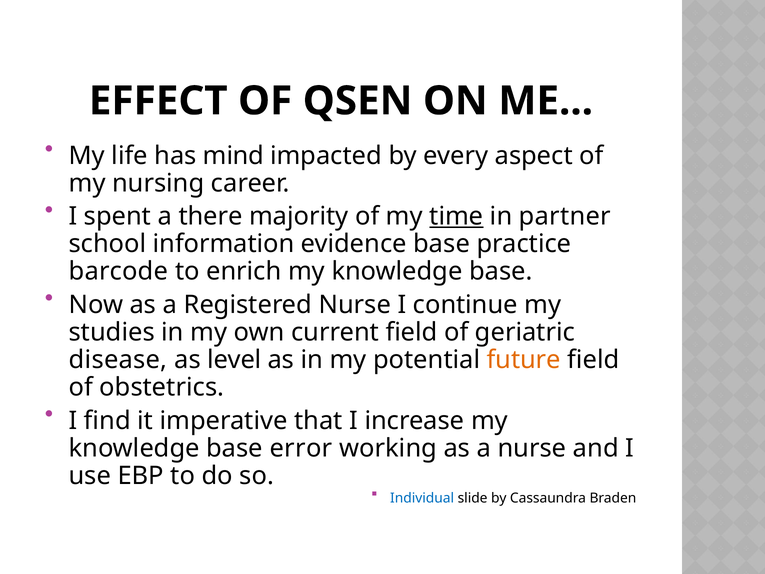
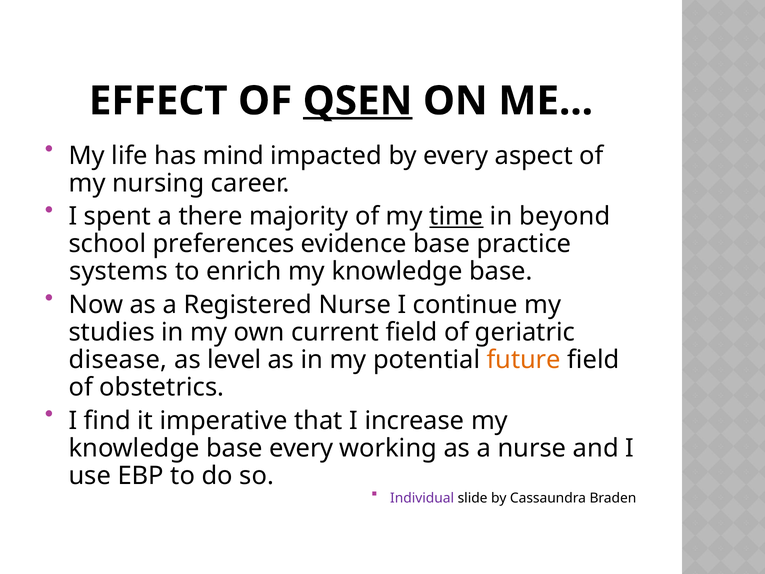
QSEN underline: none -> present (358, 101)
partner: partner -> beyond (565, 216)
information: information -> preferences (224, 244)
barcode: barcode -> systems (118, 271)
base error: error -> every (301, 448)
Individual colour: blue -> purple (422, 498)
